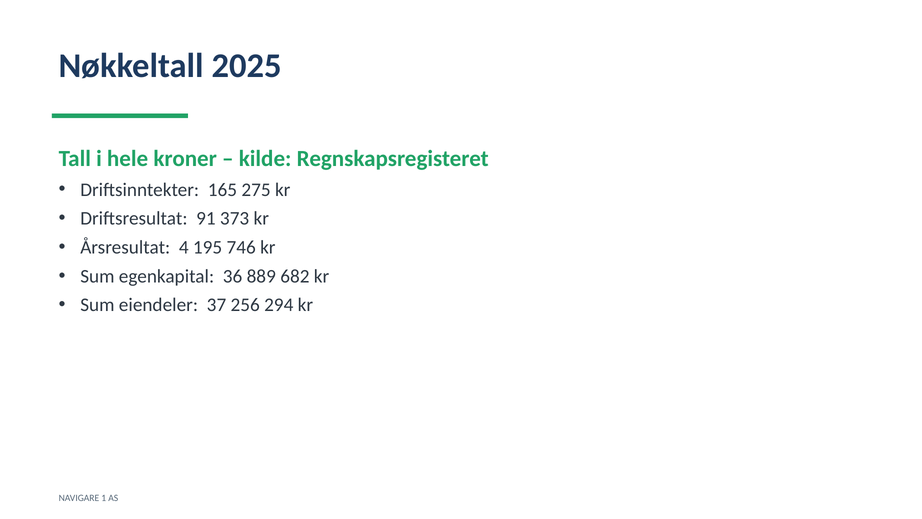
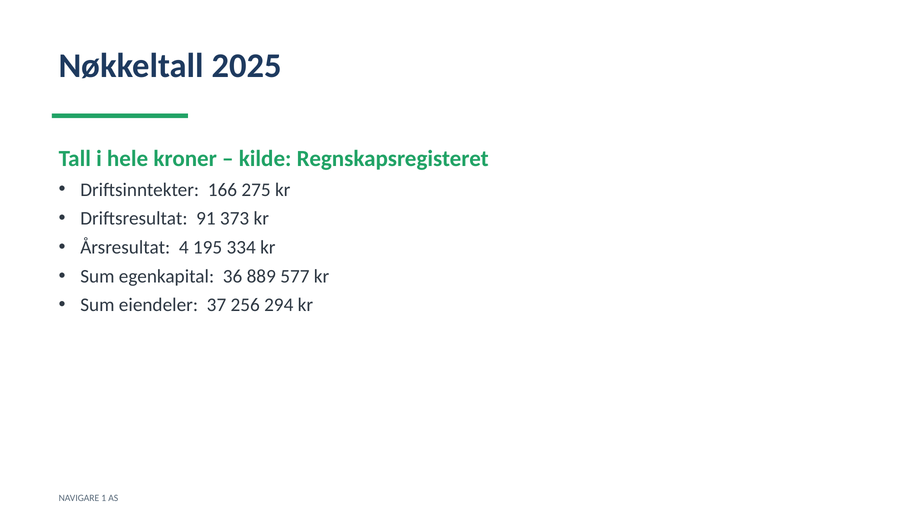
165: 165 -> 166 (222, 190)
746: 746 -> 334 (241, 247)
682: 682 -> 577 (295, 276)
